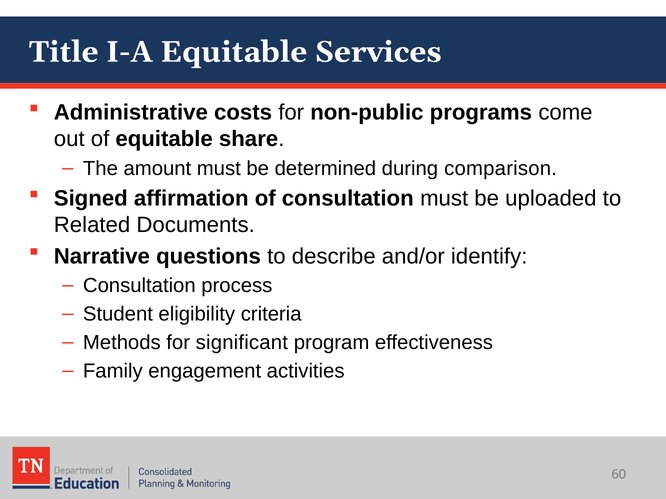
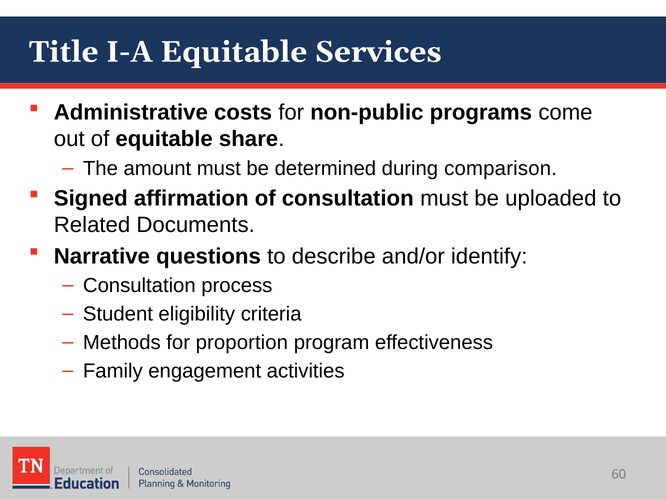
significant: significant -> proportion (242, 343)
